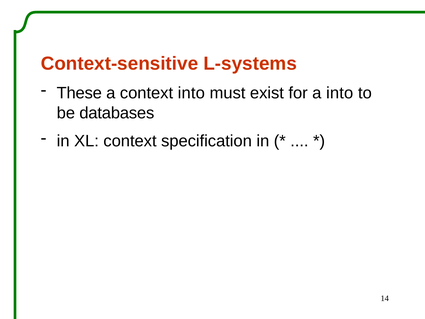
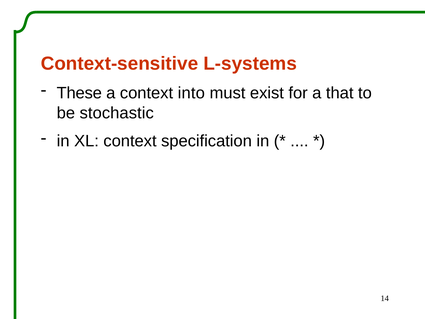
a into: into -> that (340, 93)
databases: databases -> stochastic (117, 113)
